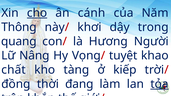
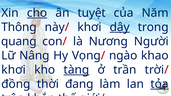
cánh: cánh -> tuyệt (92, 13)
dậy underline: none -> present (120, 27)
Hương: Hương -> Nương (108, 41)
tuyệt: tuyệt -> ngào (123, 56)
chất: chất -> khơi (14, 70)
tàng underline: none -> present (76, 70)
kiếp: kiếp -> trần (125, 70)
